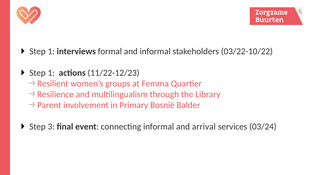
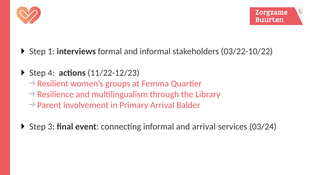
1: 1 -> 4 (51, 73)
Primary Bosnië: Bosnië -> Arrival (162, 105)
